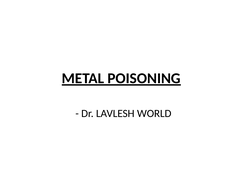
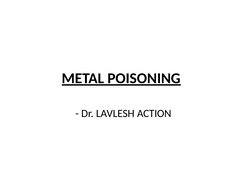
WORLD: WORLD -> ACTION (154, 114)
